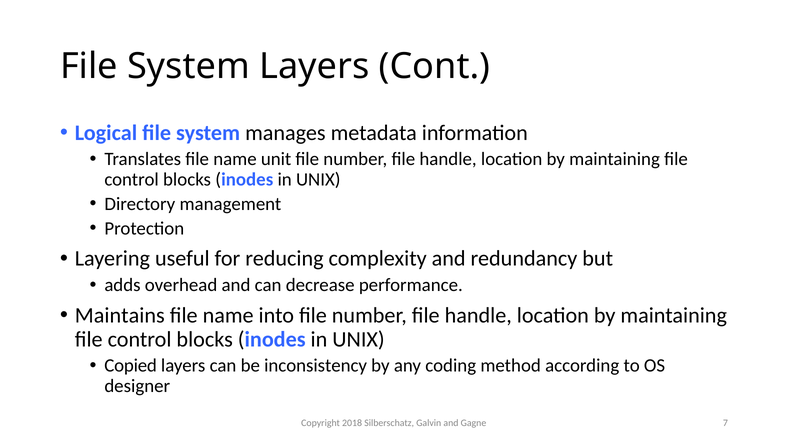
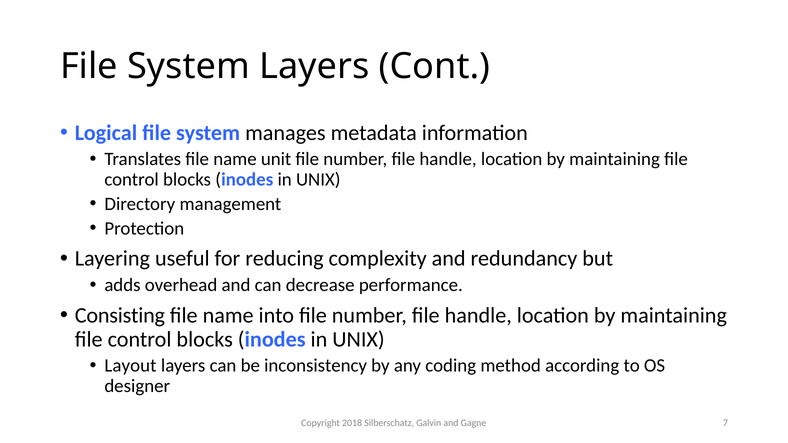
Maintains: Maintains -> Consisting (120, 315)
Copied: Copied -> Layout (130, 366)
